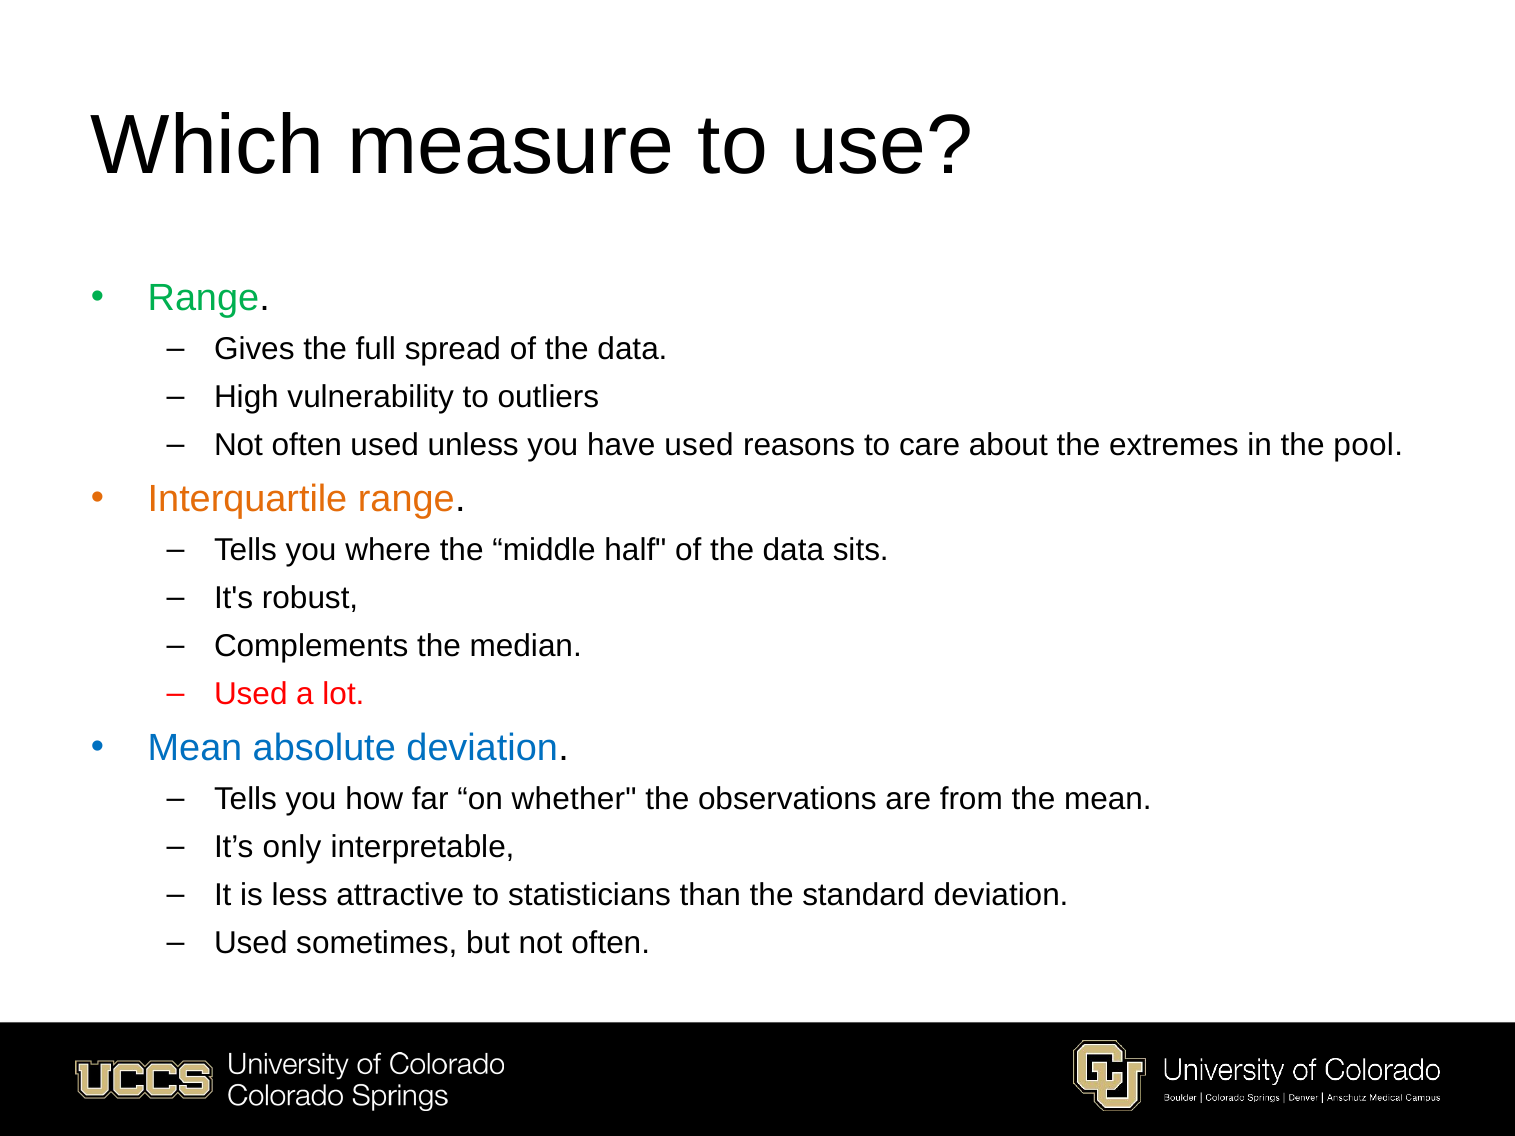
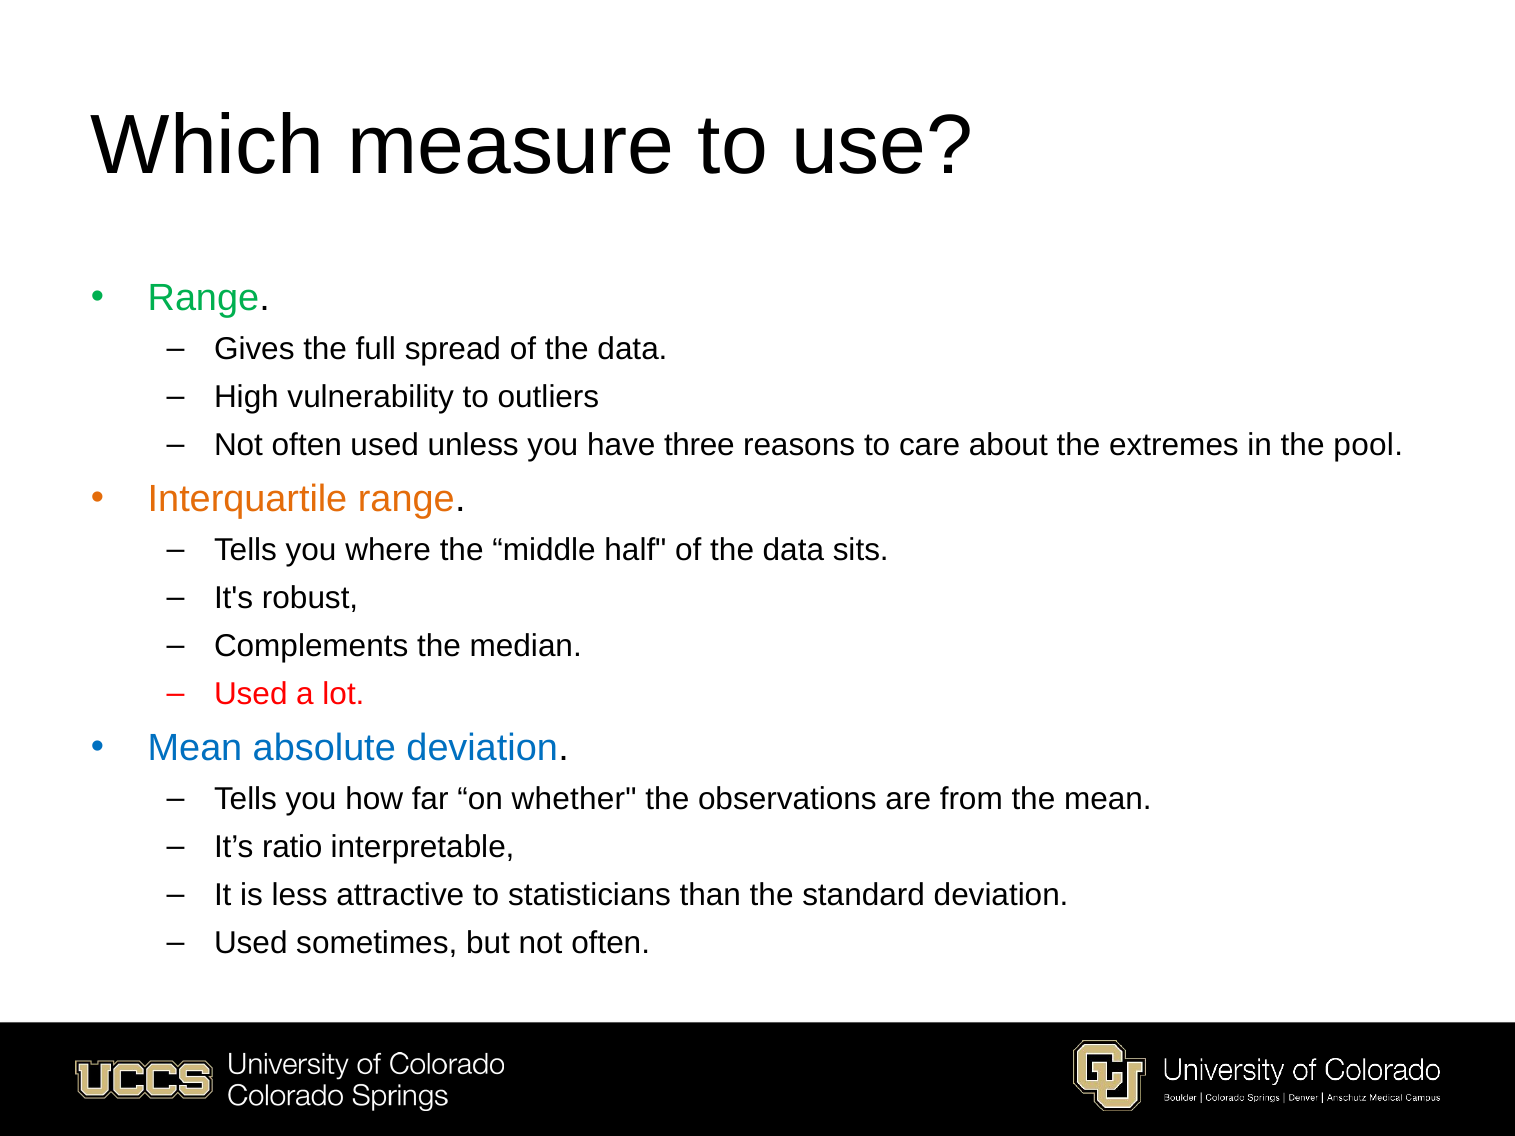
have used: used -> three (699, 445)
only: only -> ratio (292, 848)
